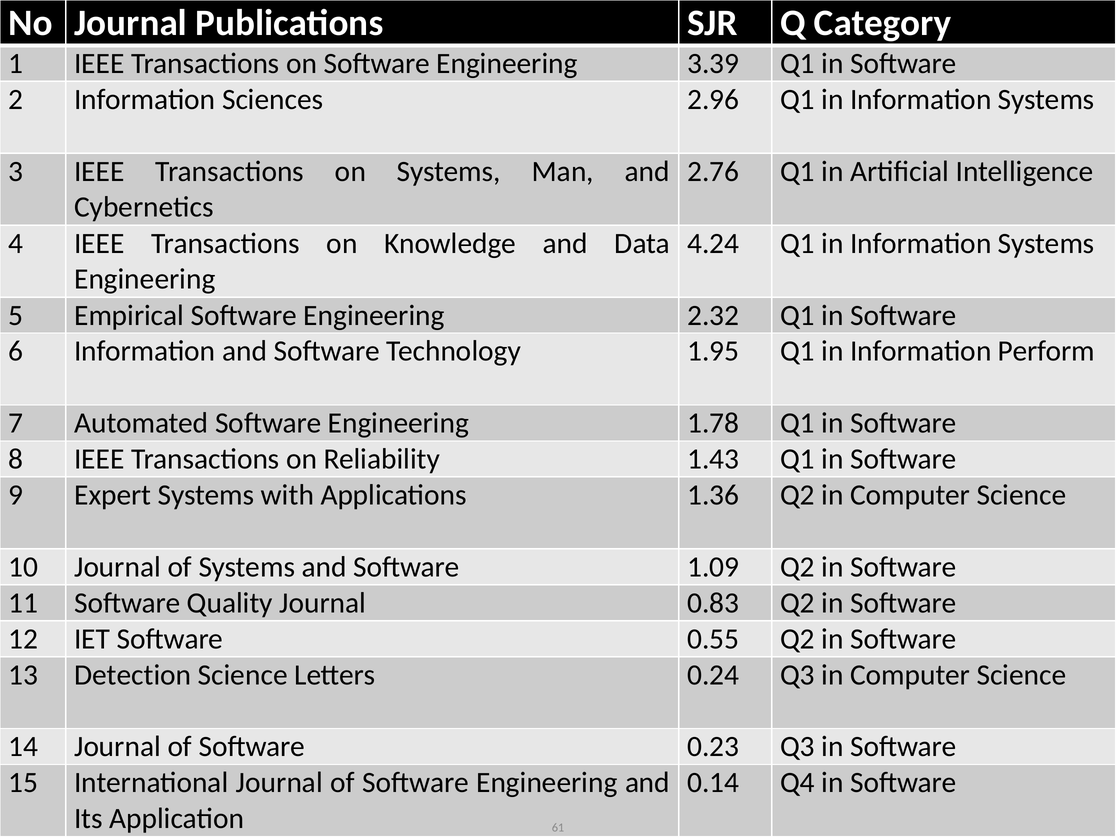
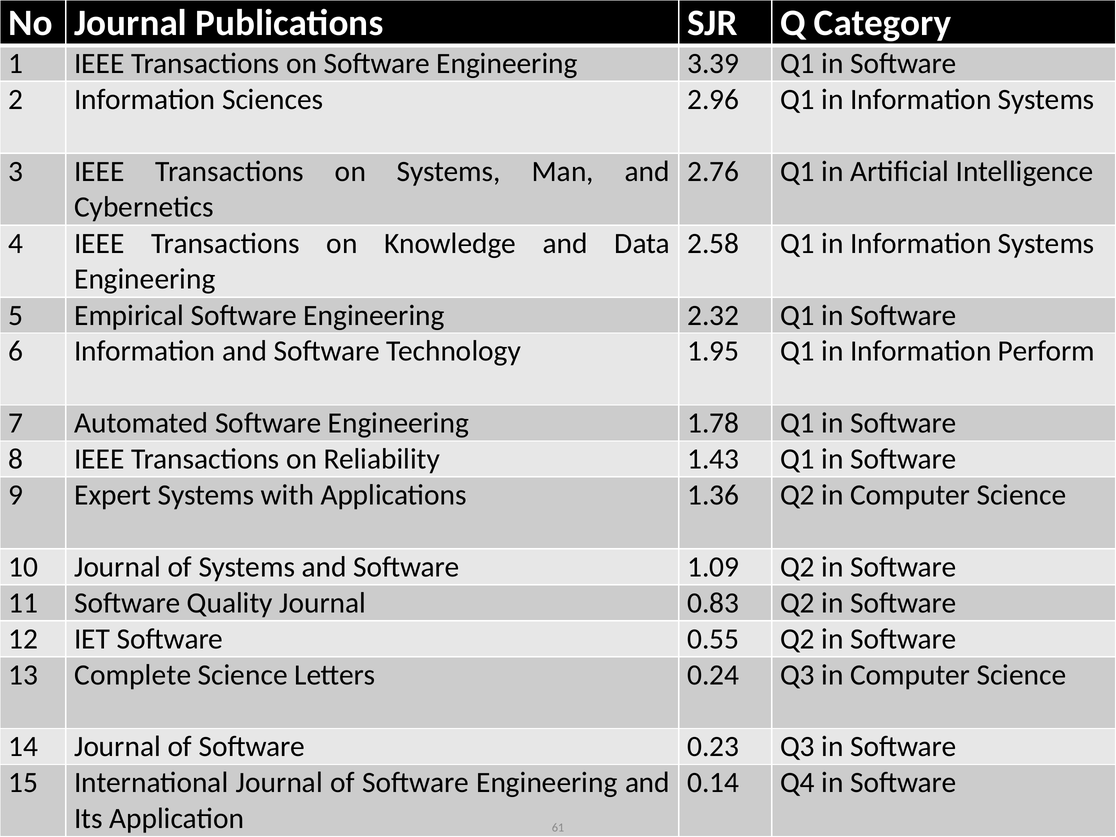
4.24: 4.24 -> 2.58 (713, 243)
Detection: Detection -> Complete (133, 675)
